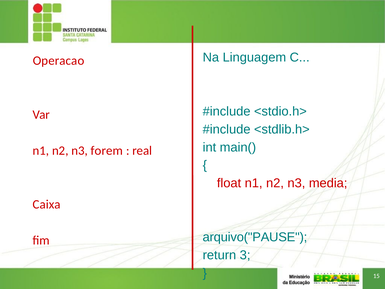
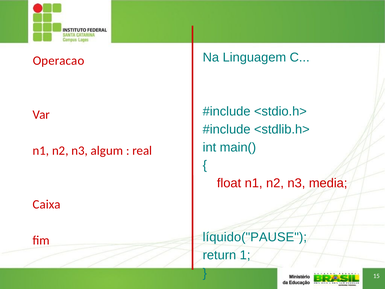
forem: forem -> algum (107, 150)
arquivo("PAUSE: arquivo("PAUSE -> líquido("PAUSE (255, 237)
3: 3 -> 1 (245, 255)
